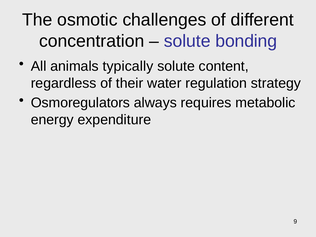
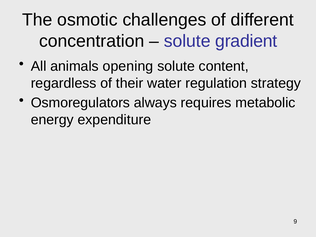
bonding: bonding -> gradient (246, 41)
typically: typically -> opening (128, 66)
